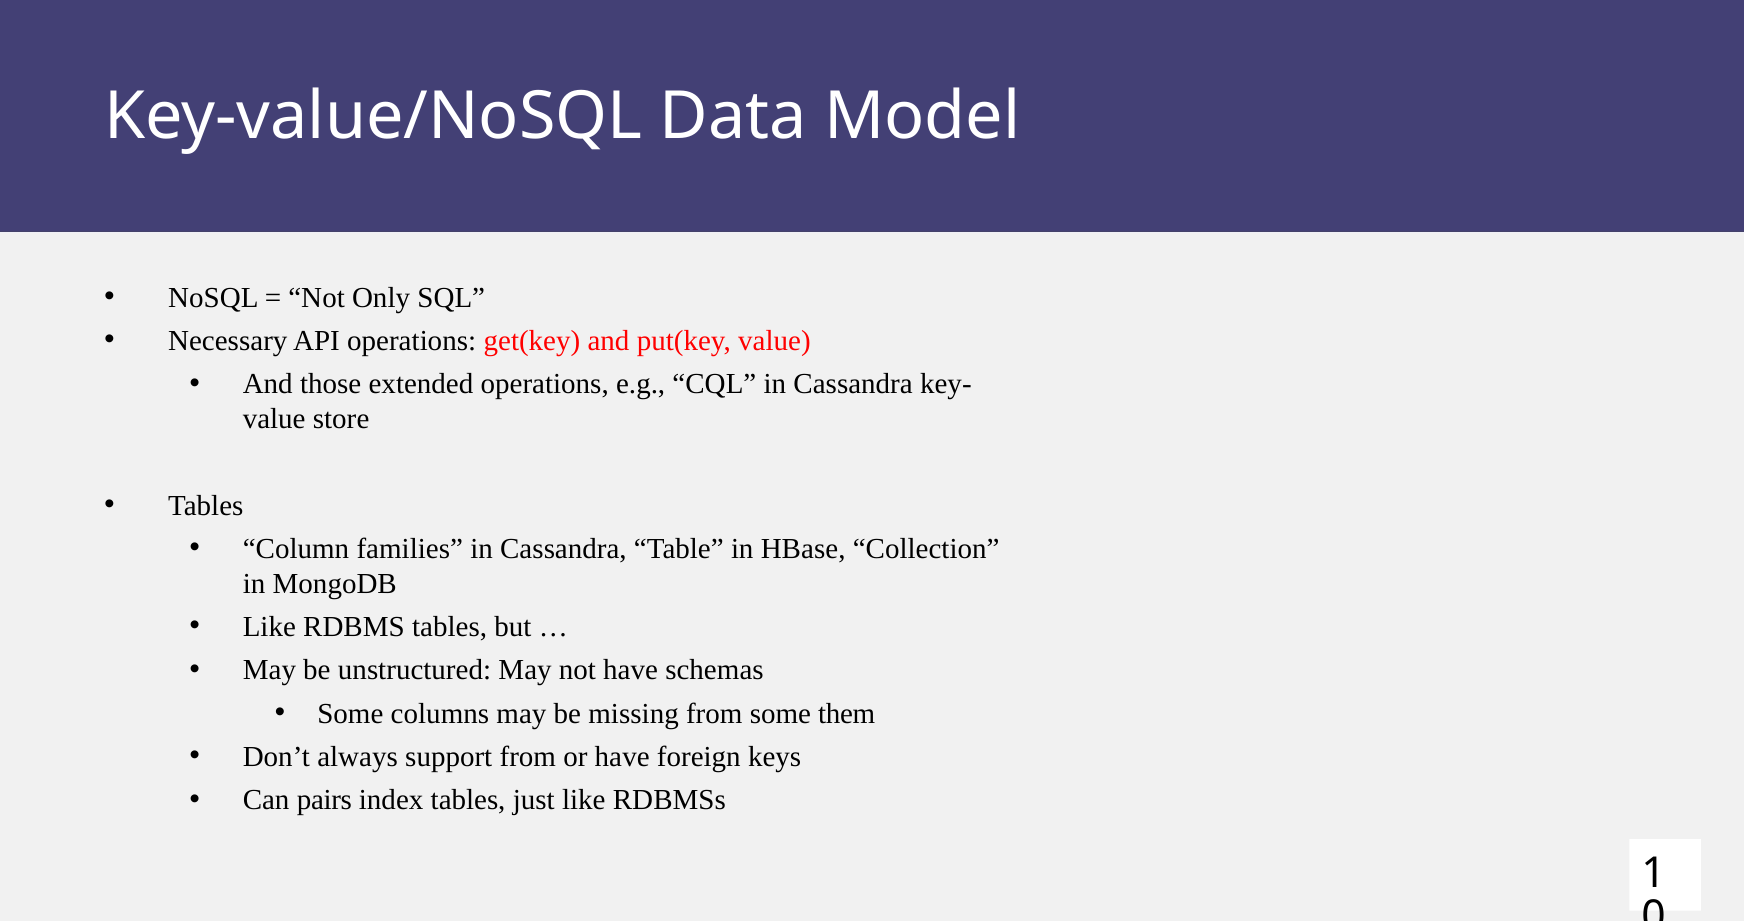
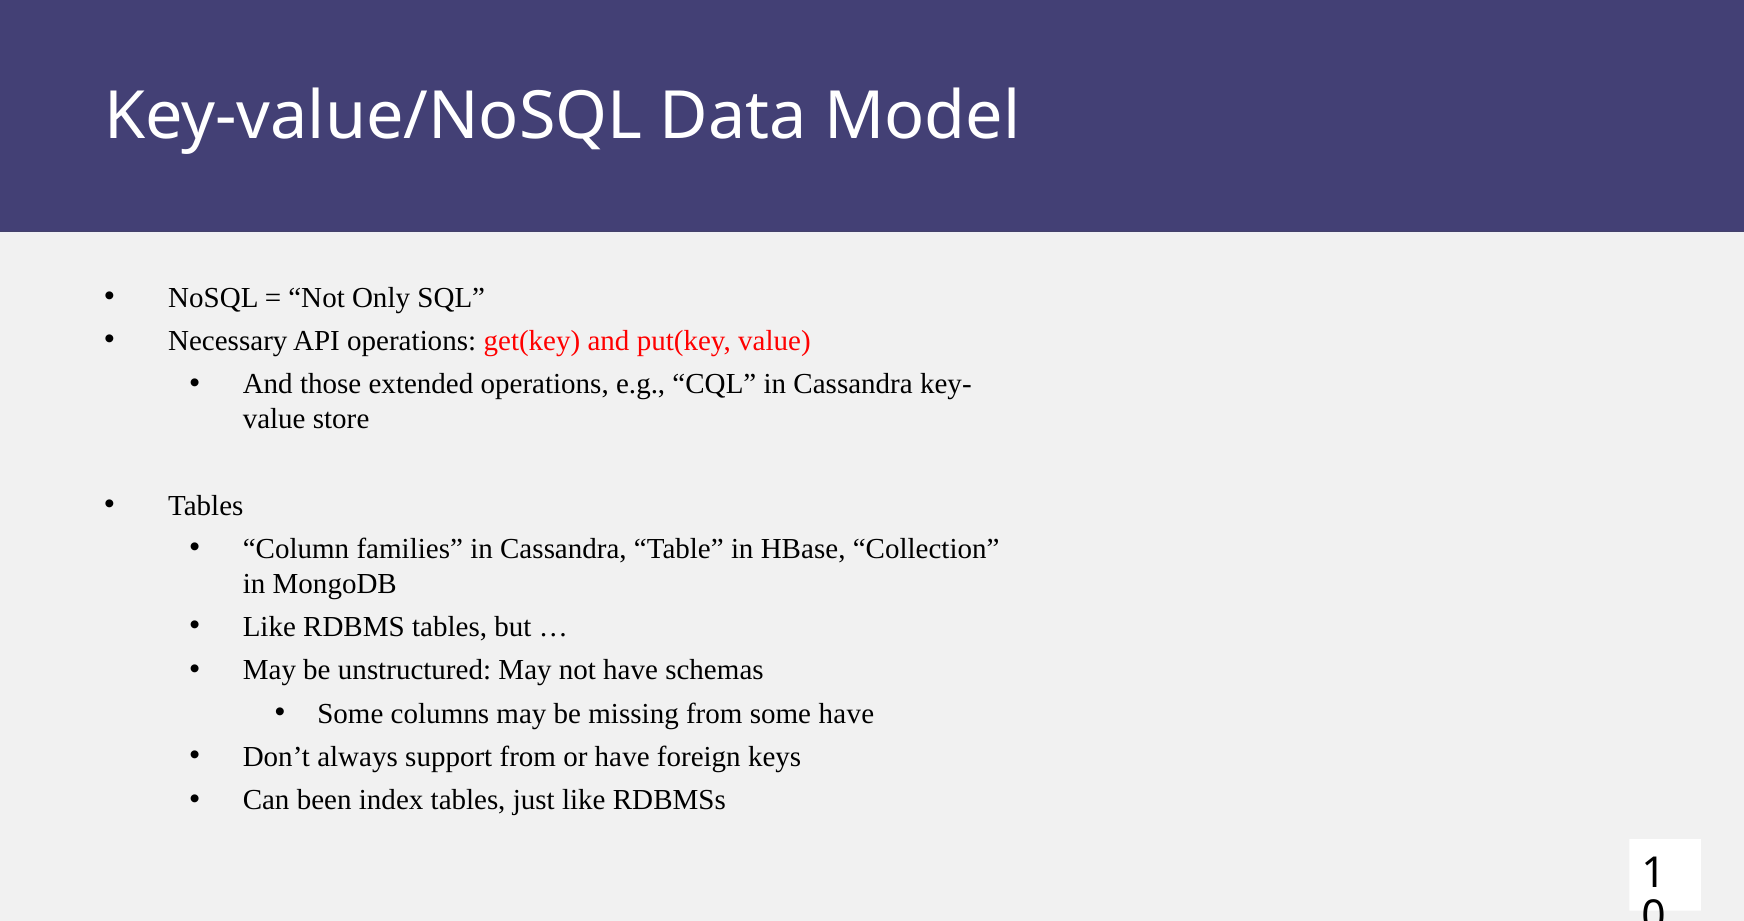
some them: them -> have (846, 714)
pairs: pairs -> been (324, 800)
